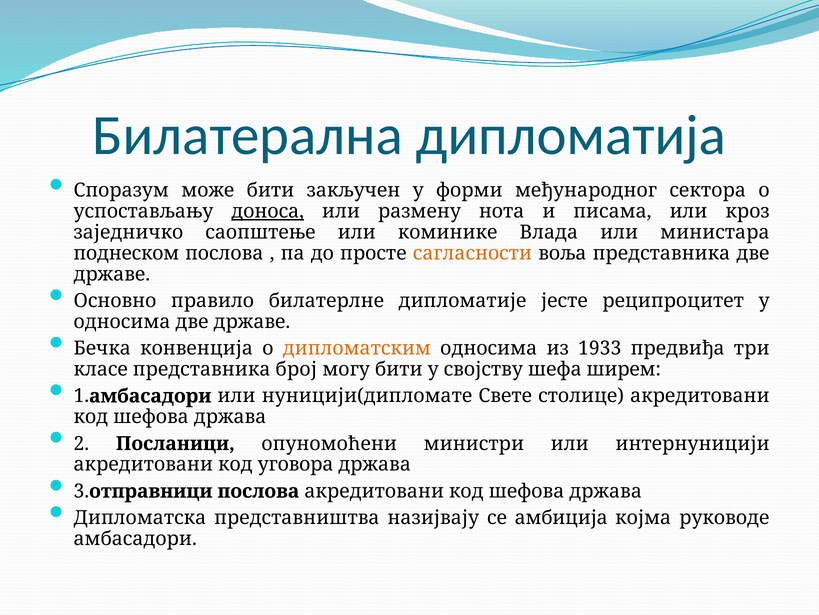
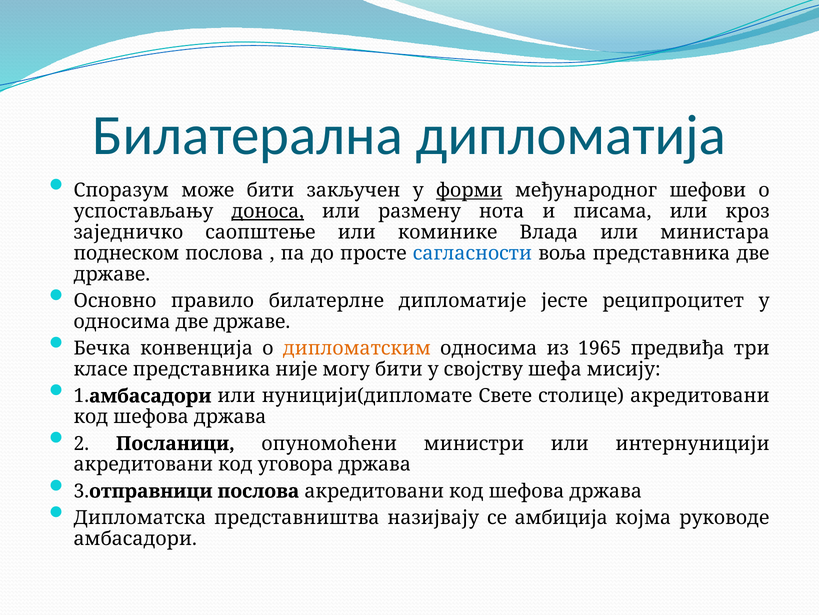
форми underline: none -> present (469, 190)
сектора: сектора -> шефови (708, 190)
сагласности colour: orange -> blue (472, 253)
1933: 1933 -> 1965 (600, 348)
број: број -> није (296, 369)
ширем: ширем -> мисију (624, 369)
